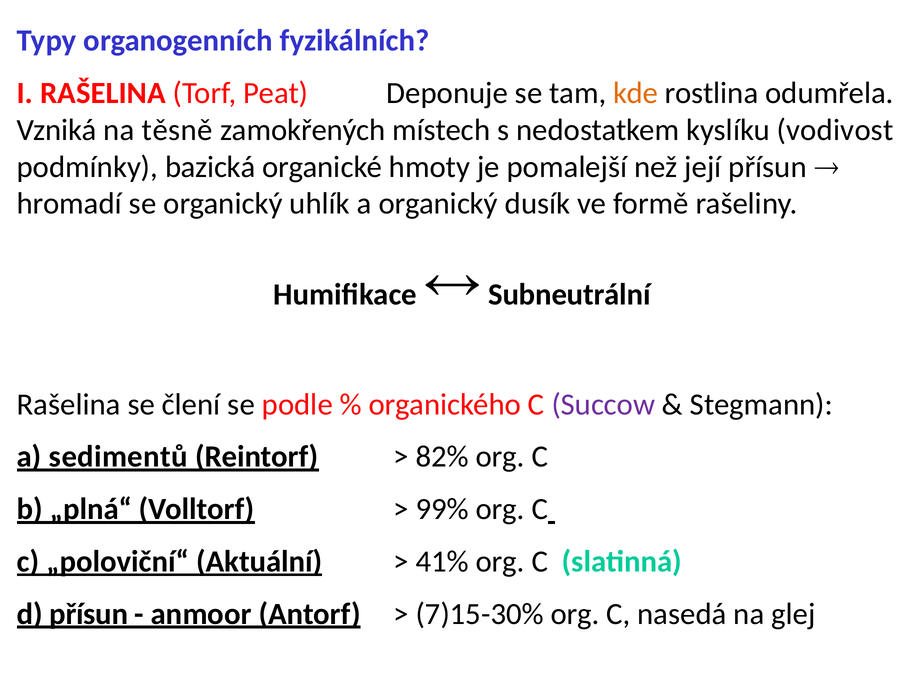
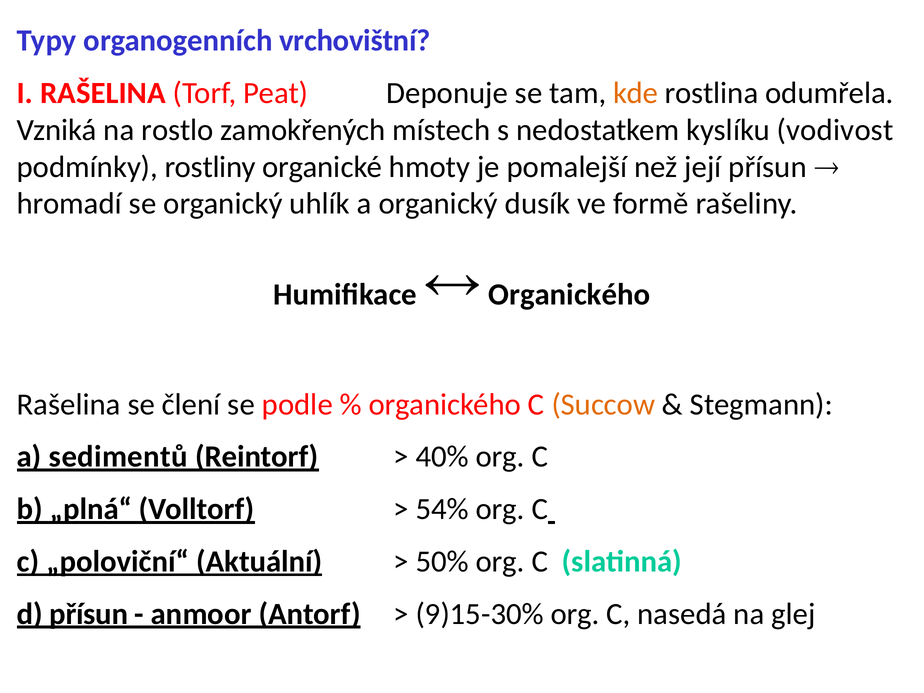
fyzikálních: fyzikálních -> vrchovištní (355, 41)
těsně: těsně -> rostlo (177, 130)
bazická: bazická -> rostliny (210, 167)
Subneutrální: Subneutrální -> Organického (569, 295)
Succow colour: purple -> orange (603, 404)
82%: 82% -> 40% (442, 457)
99%: 99% -> 54% (442, 509)
41%: 41% -> 50% (442, 562)
7)15-30%: 7)15-30% -> 9)15-30% (480, 614)
